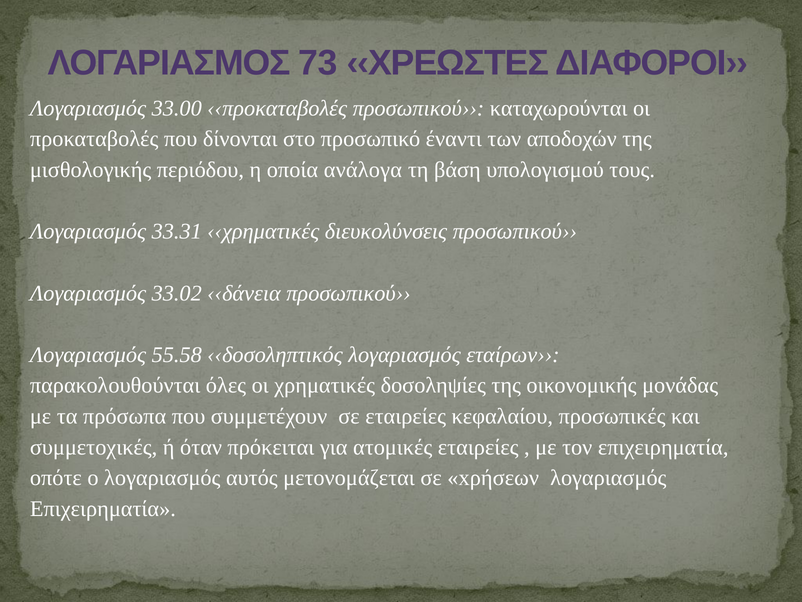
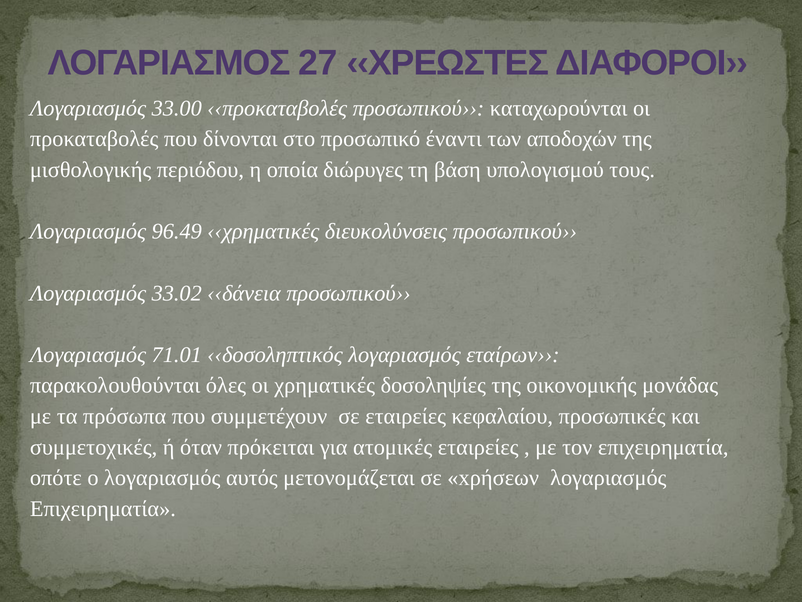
73: 73 -> 27 (318, 63)
ανάλογα: ανάλογα -> διώρυγες (363, 170)
33.31: 33.31 -> 96.49 (177, 231)
55.58: 55.58 -> 71.01 (177, 354)
